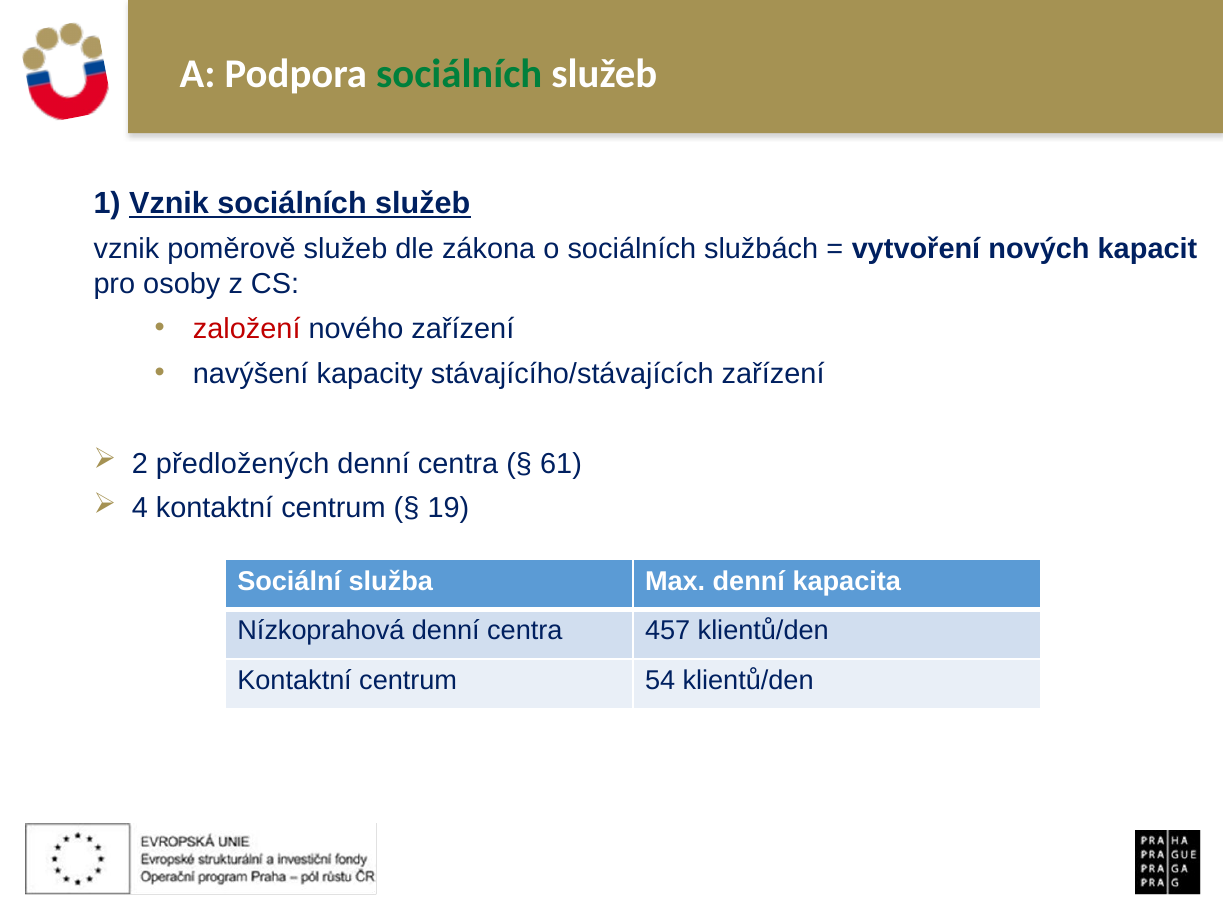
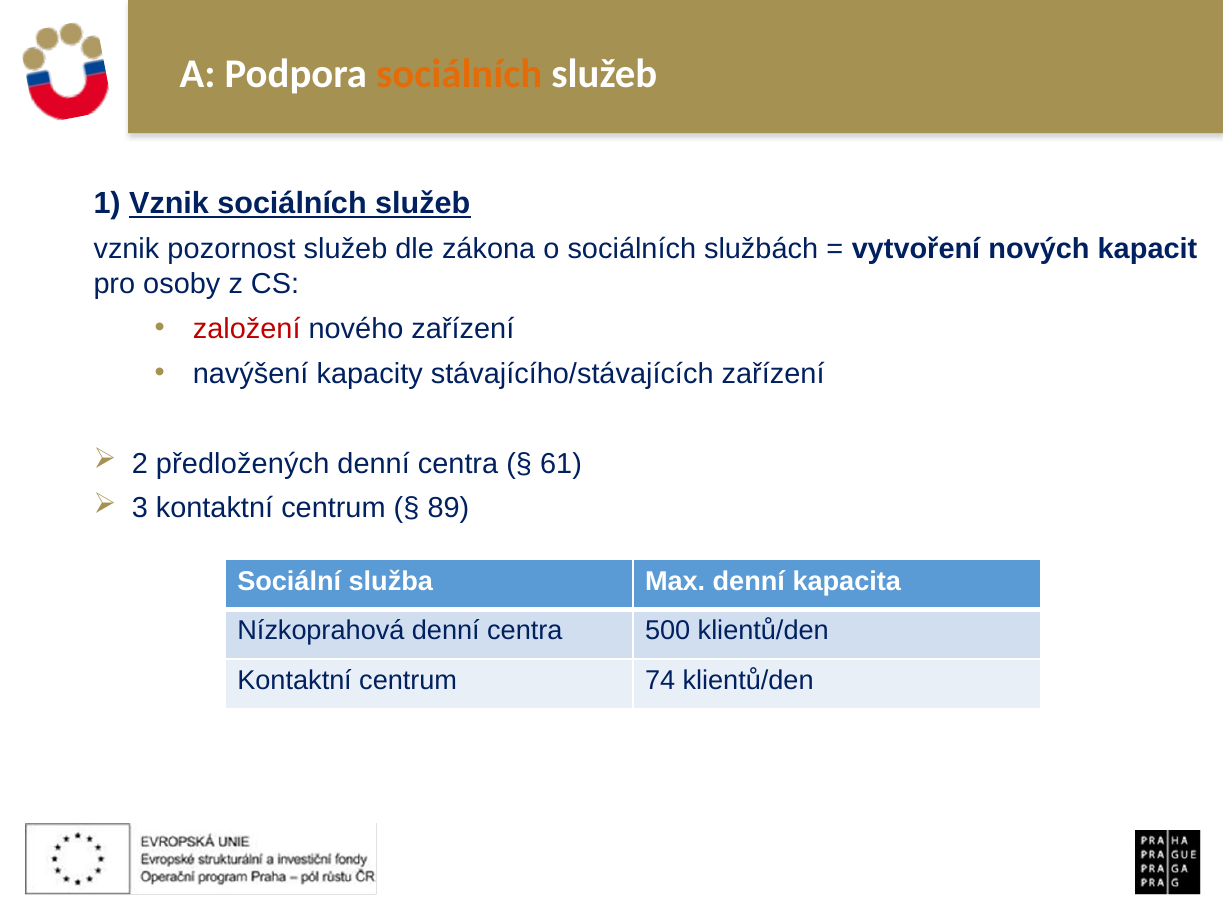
sociálních colour: green -> orange (459, 74)
poměrově: poměrově -> pozornost (231, 249)
4: 4 -> 3 (140, 509)
19: 19 -> 89 (448, 509)
457: 457 -> 500 (668, 631)
54: 54 -> 74 (660, 681)
